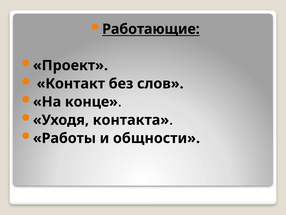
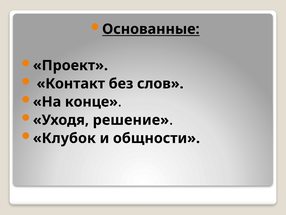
Работающие: Работающие -> Основанные (151, 29)
контакта: контакта -> решение (131, 120)
Работы: Работы -> Клубок (64, 138)
